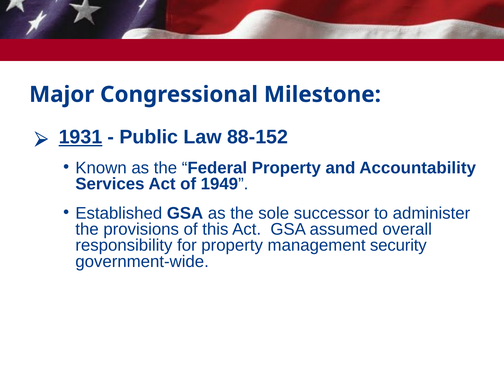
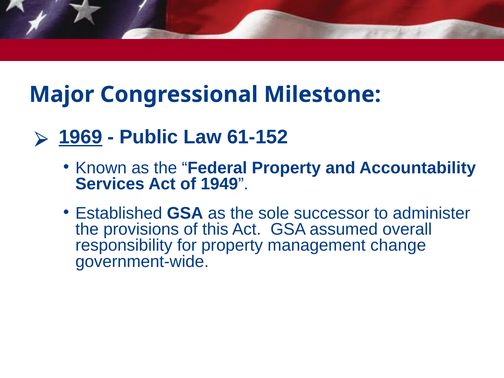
1931: 1931 -> 1969 (80, 137)
88-152: 88-152 -> 61-152 (258, 137)
security: security -> change (398, 245)
